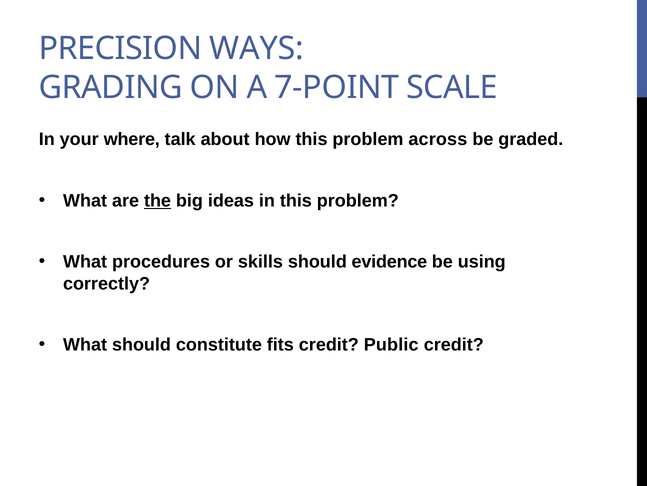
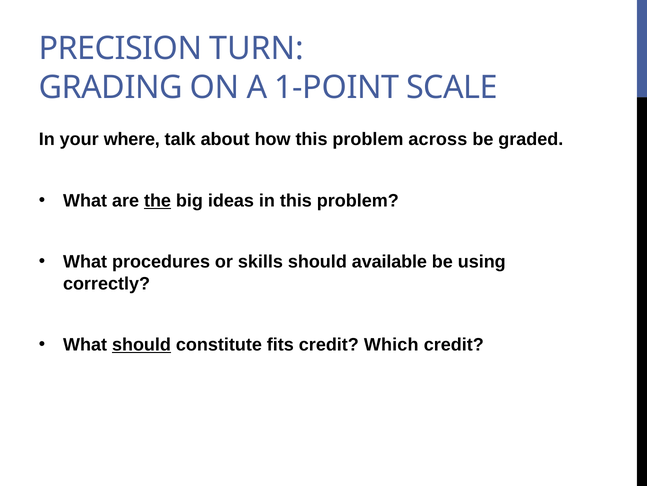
WAYS: WAYS -> TURN (257, 49)
7-POINT: 7-POINT -> 1-POINT (337, 87)
evidence: evidence -> available (389, 262)
should underline: none -> present (141, 344)
Public: Public -> Which (391, 344)
